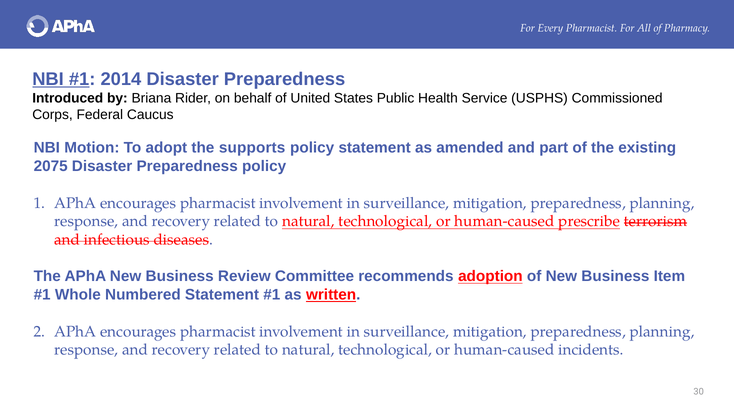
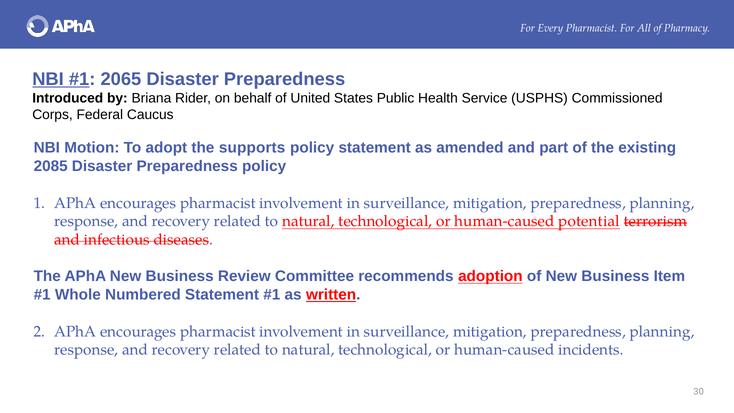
2014: 2014 -> 2065 (121, 79)
2075: 2075 -> 2085 (51, 166)
prescribe: prescribe -> potential (589, 221)
